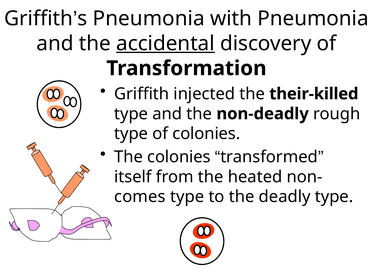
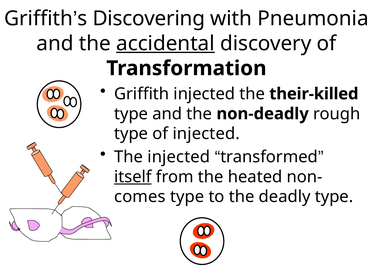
Pneumonia: Pneumonia -> Discovering (149, 19)
of colonies: colonies -> injected (206, 134)
The colonies: colonies -> injected (179, 157)
itself underline: none -> present (133, 177)
